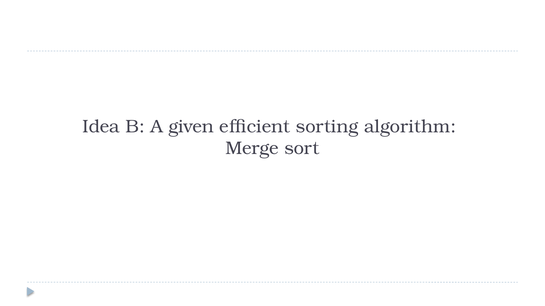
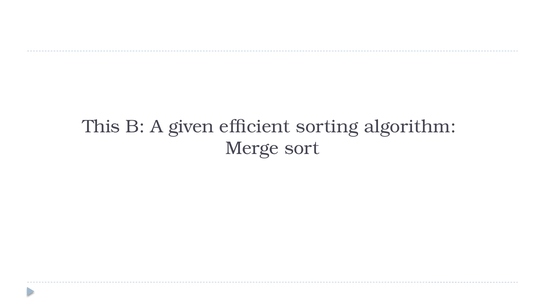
Idea: Idea -> This (101, 127)
